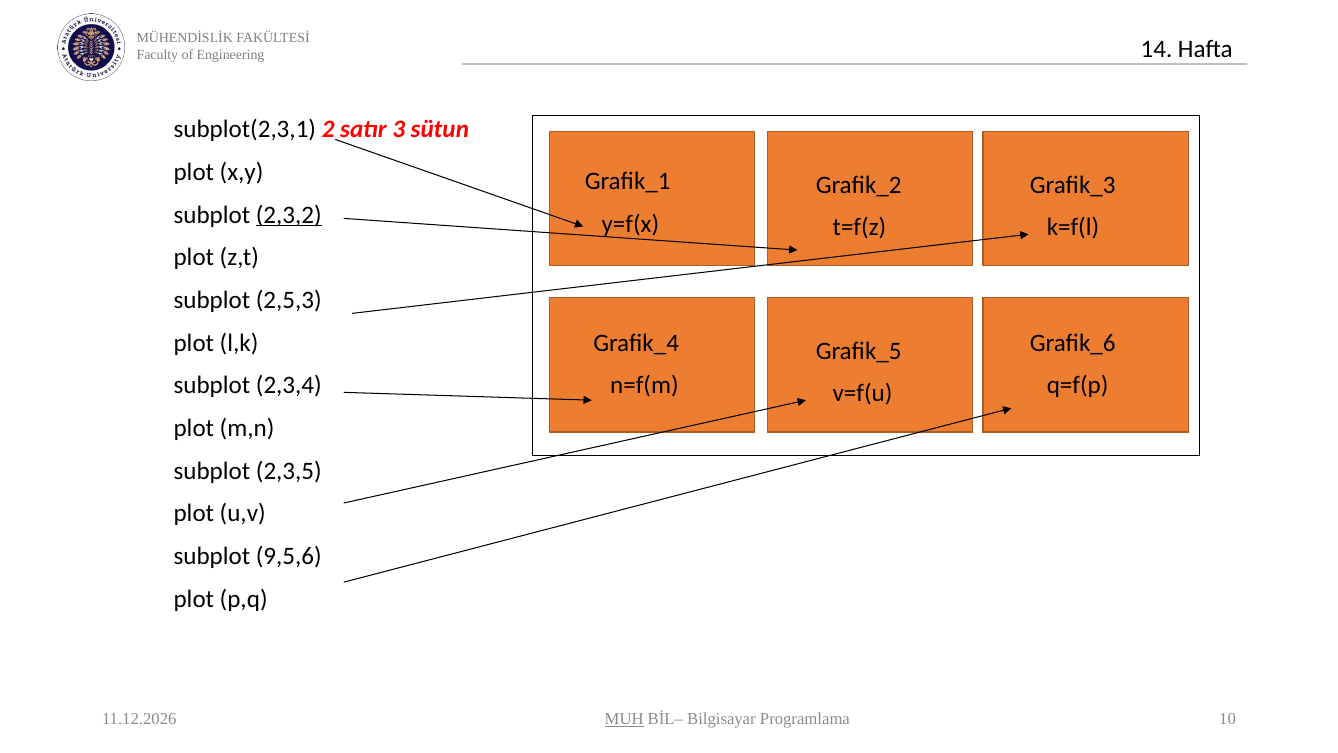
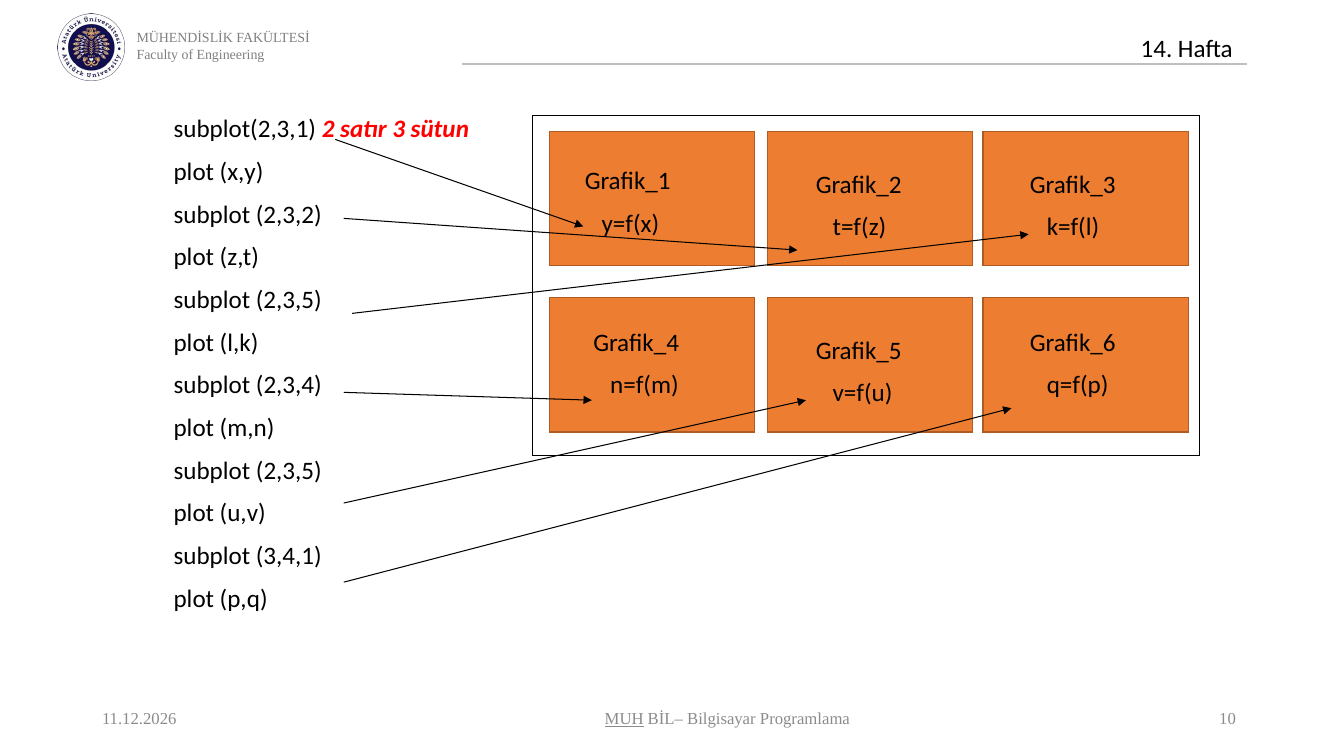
2,3,2 underline: present -> none (289, 215)
2,5,3: 2,5,3 -> 2,3,5 (289, 300)
9,5,6: 9,5,6 -> 3,4,1 (289, 556)
